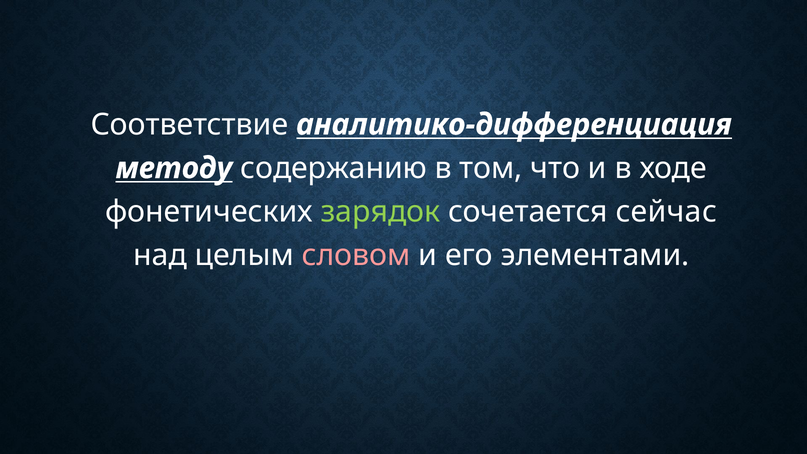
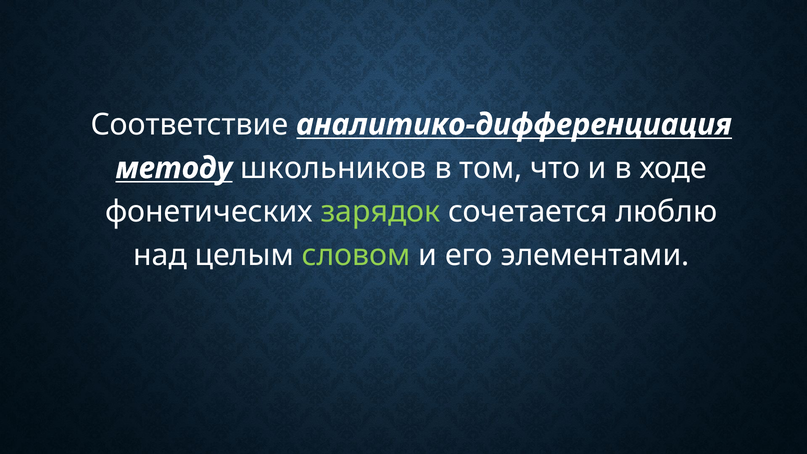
содержанию: содержанию -> школьников (333, 168)
сейчас: сейчас -> люблю (666, 212)
словом colour: pink -> light green (356, 255)
